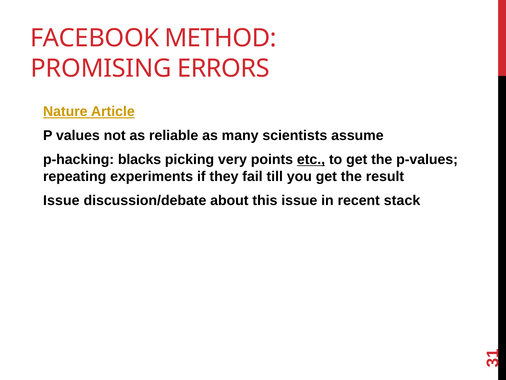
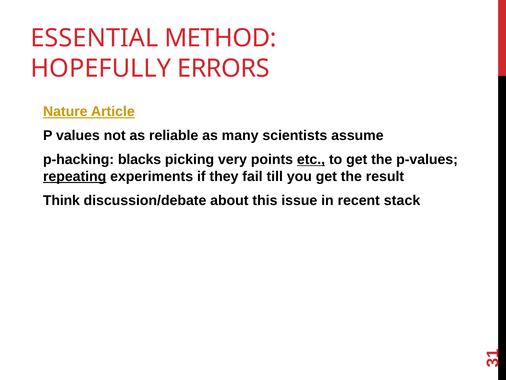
FACEBOOK: FACEBOOK -> ESSENTIAL (94, 38)
PROMISING: PROMISING -> HOPEFULLY (101, 68)
repeating underline: none -> present (75, 176)
Issue: Issue -> Think (61, 200)
